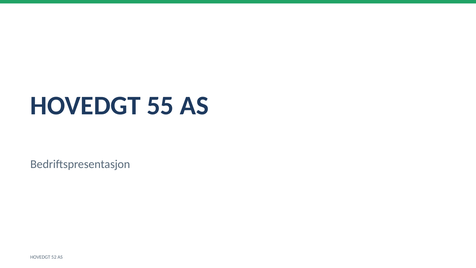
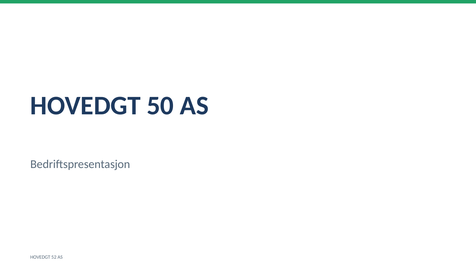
55: 55 -> 50 (160, 106)
